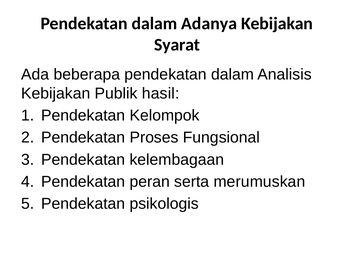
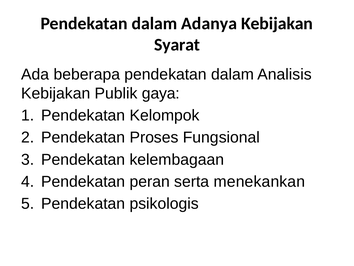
hasil: hasil -> gaya (161, 93)
merumuskan: merumuskan -> menekankan (259, 181)
